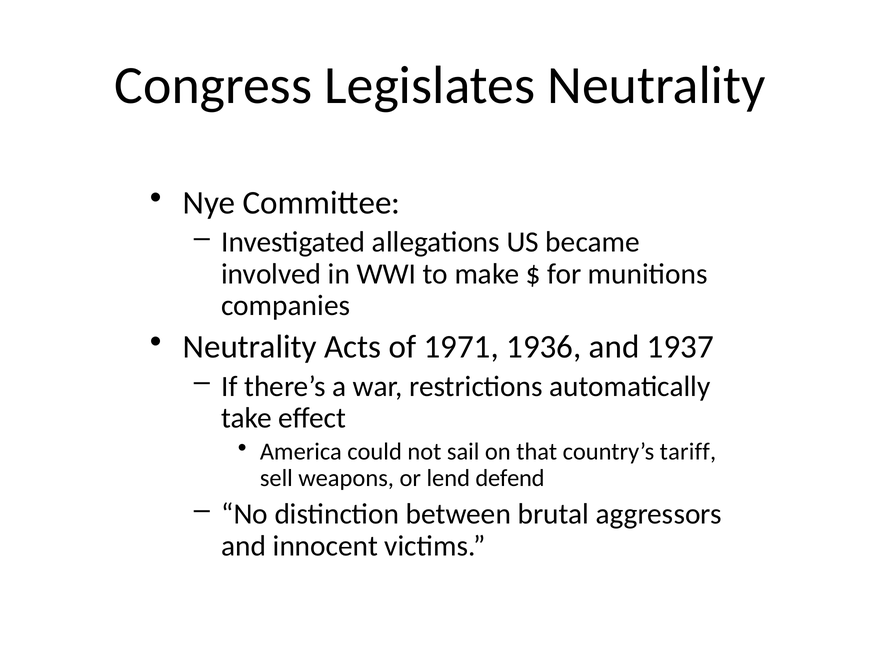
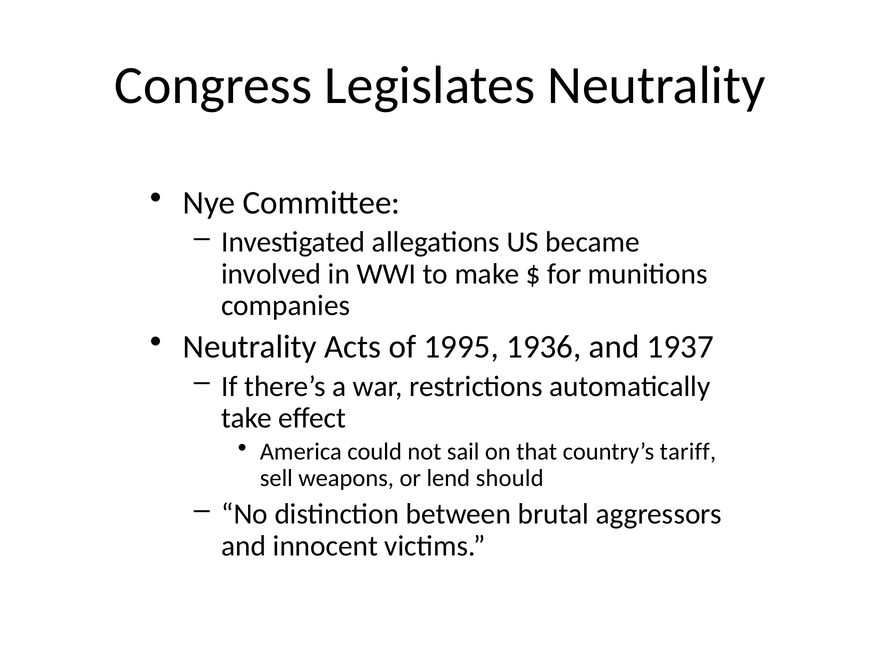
1971: 1971 -> 1995 (461, 347)
defend: defend -> should (510, 478)
